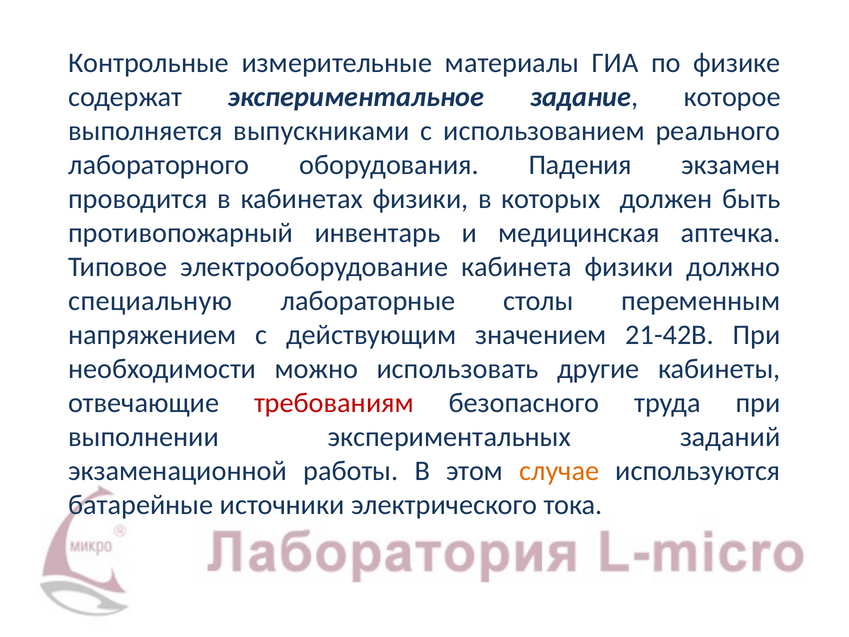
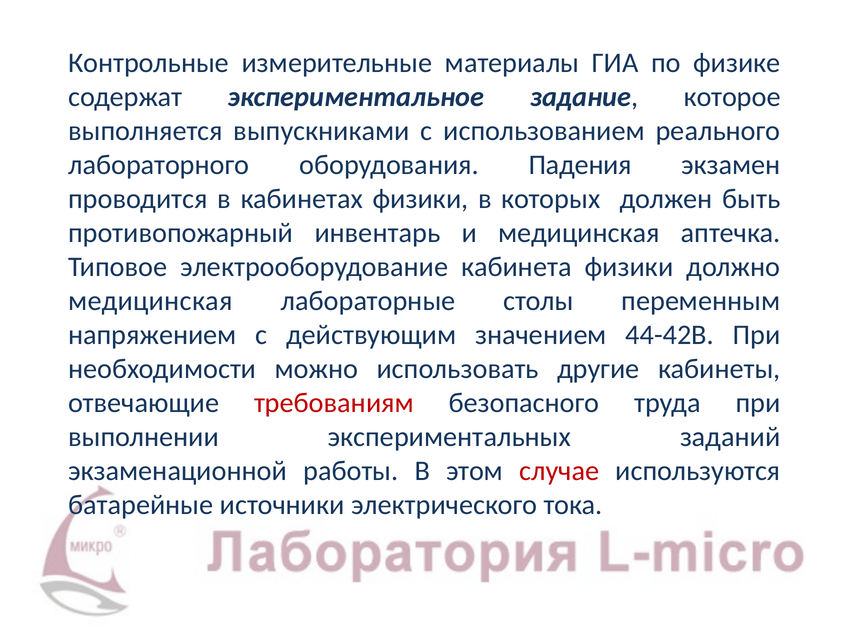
специальную: специальную -> медицинская (150, 301)
21-42В: 21-42В -> 44-42В (670, 335)
случае colour: orange -> red (559, 471)
